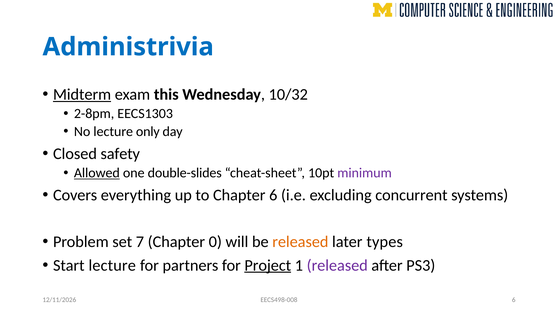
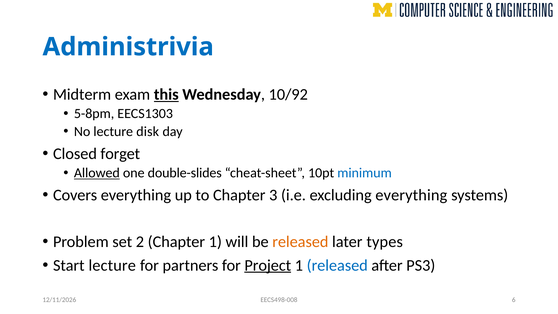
Midterm underline: present -> none (82, 94)
this underline: none -> present (166, 94)
10/32: 10/32 -> 10/92 (288, 94)
2-8pm: 2-8pm -> 5-8pm (94, 114)
only: only -> disk (148, 132)
safety: safety -> forget (120, 154)
minimum colour: purple -> blue (365, 173)
Chapter 6: 6 -> 3 (273, 195)
excluding concurrent: concurrent -> everything (411, 195)
7: 7 -> 2 (140, 242)
Chapter 0: 0 -> 1 (215, 242)
released colour: purple -> blue (337, 265)
